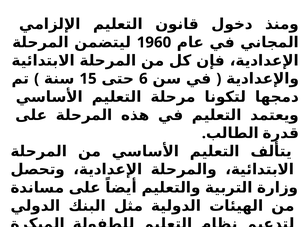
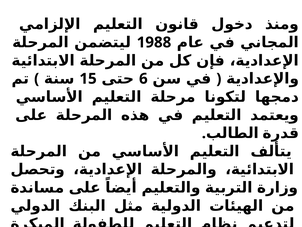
1960: 1960 -> 1988 (154, 42)
